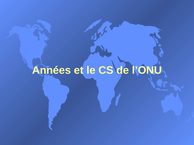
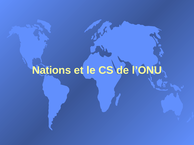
Années: Années -> Nations (52, 70)
